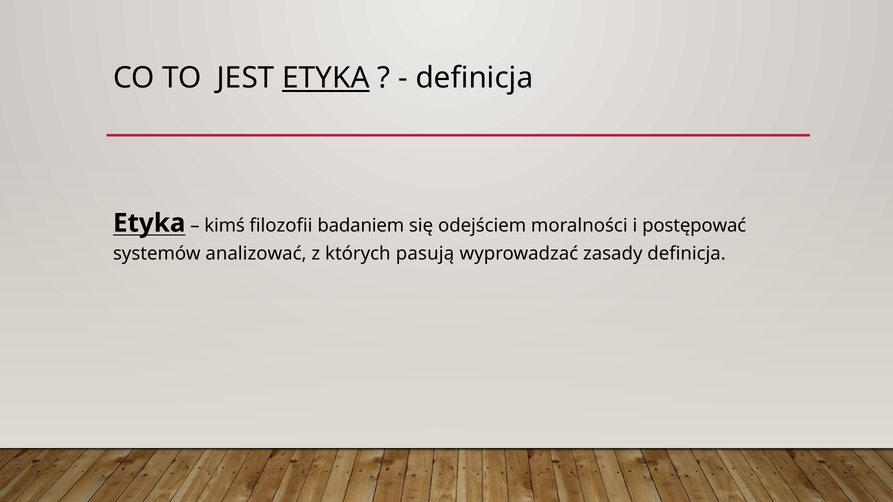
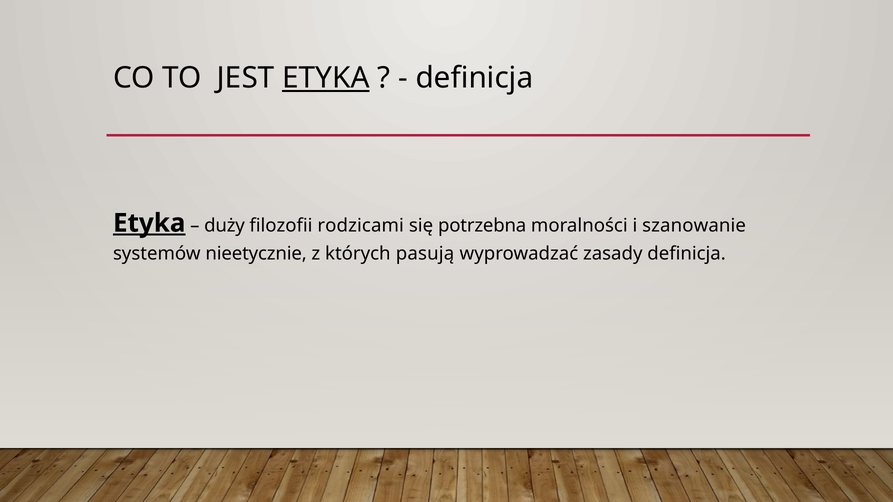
Etyka underline: none -> present (149, 223)
kimś: kimś -> duży (225, 226)
badaniem: badaniem -> rodzicami (361, 226)
odejściem: odejściem -> potrzebna (482, 226)
postępować: postępować -> szanowanie (694, 226)
analizować: analizować -> nieetycznie (256, 254)
